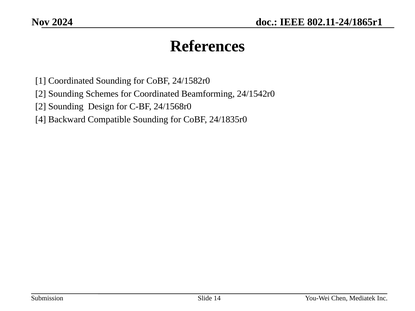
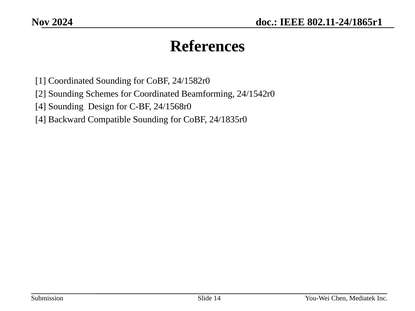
2: 2 -> 4 (41, 107)
